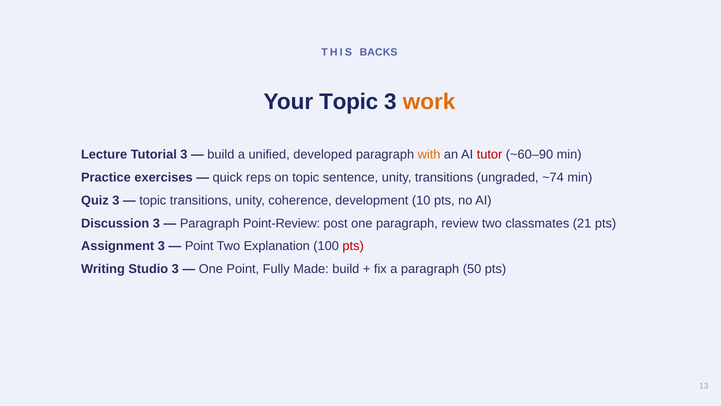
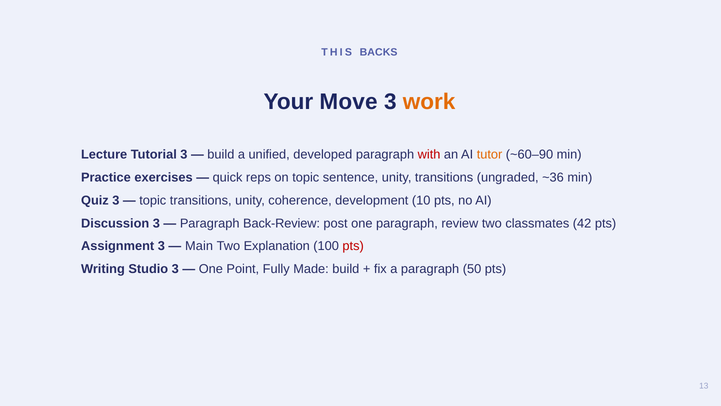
Your Topic: Topic -> Move (349, 102)
with colour: orange -> red (429, 155)
tutor colour: red -> orange (490, 155)
~74: ~74 -> ~36 (553, 177)
Point-Review: Point-Review -> Back-Review (282, 223)
21: 21 -> 42 (582, 223)
Point: Point -> Main (199, 246)
